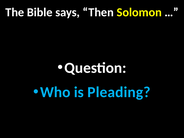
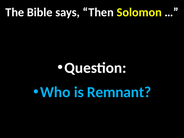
Pleading: Pleading -> Remnant (119, 92)
